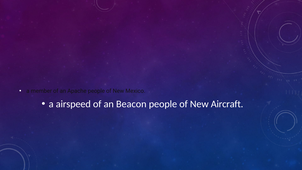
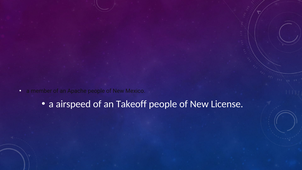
Beacon: Beacon -> Takeoff (131, 104)
Aircraft: Aircraft -> License (227, 104)
